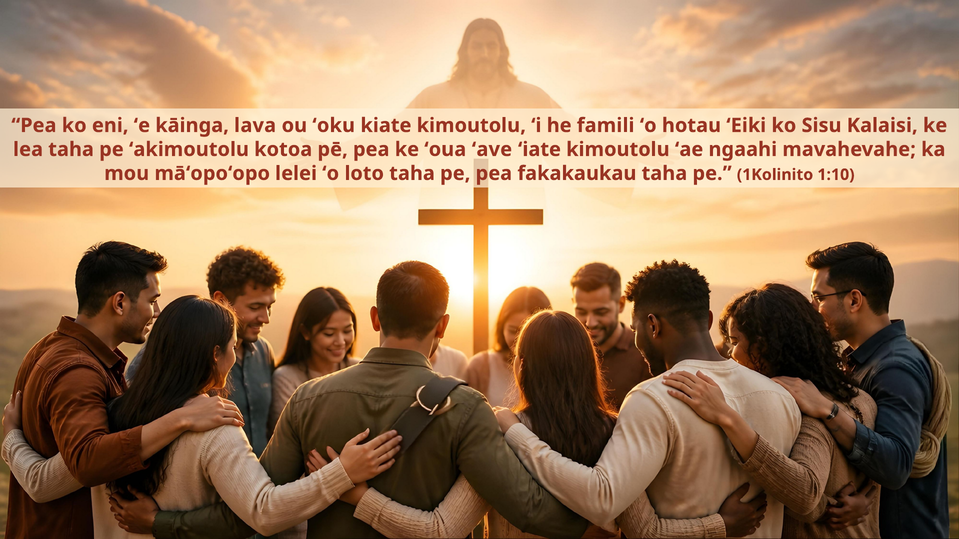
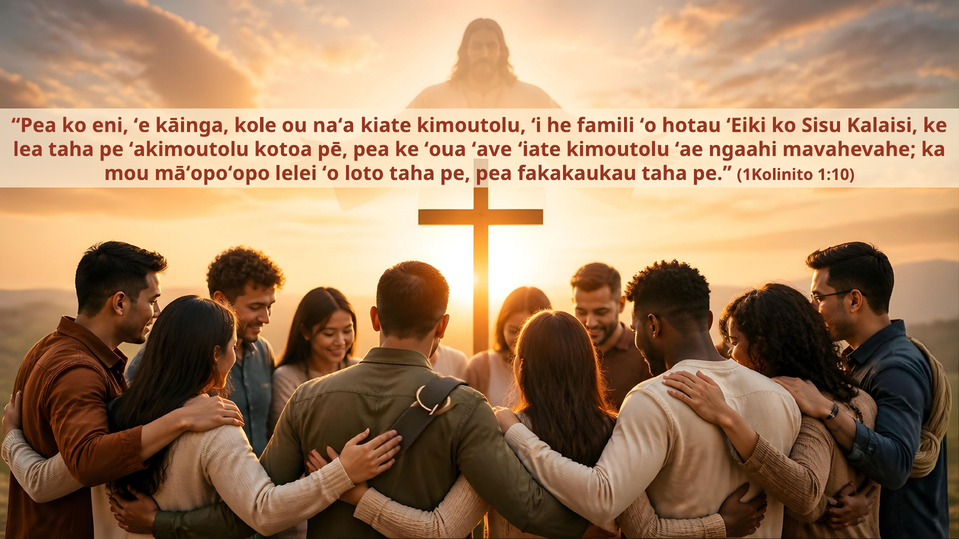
lava: lava -> kole (255, 126)
ʻoku: ʻoku -> naʻa (334, 126)
